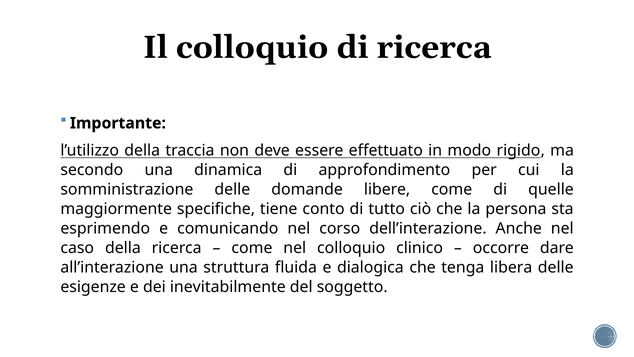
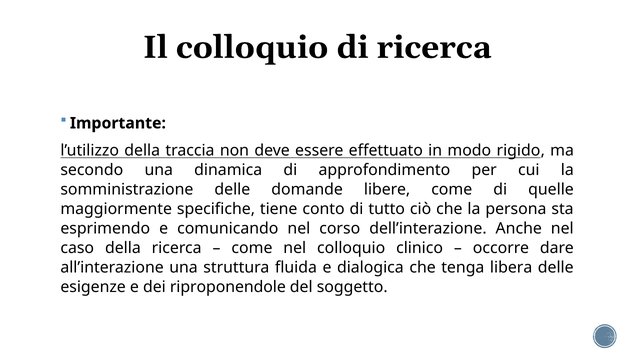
inevitabilmente: inevitabilmente -> riproponendole (228, 287)
